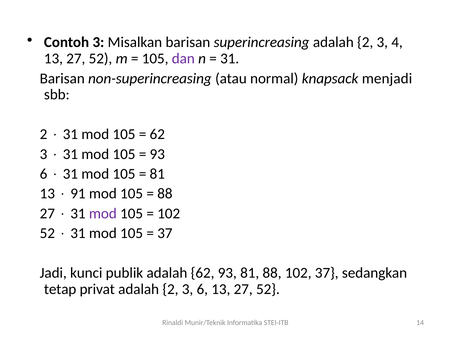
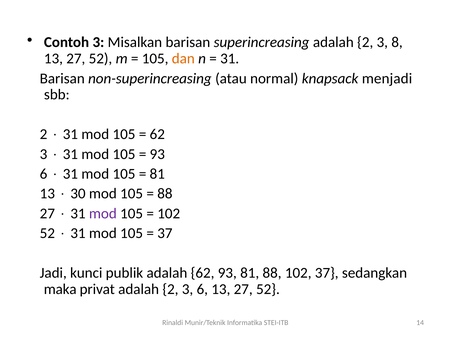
4: 4 -> 8 (397, 42)
dan colour: purple -> orange (183, 59)
91: 91 -> 30 (78, 194)
tetap: tetap -> maka (60, 289)
